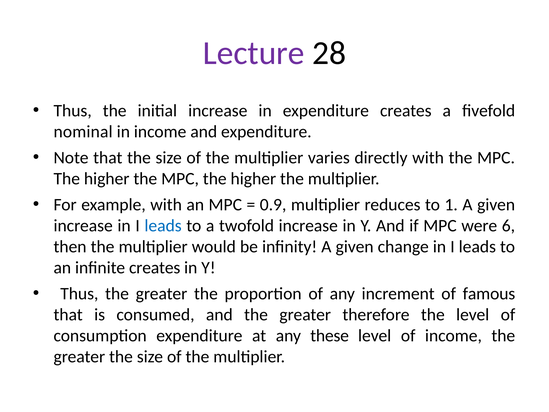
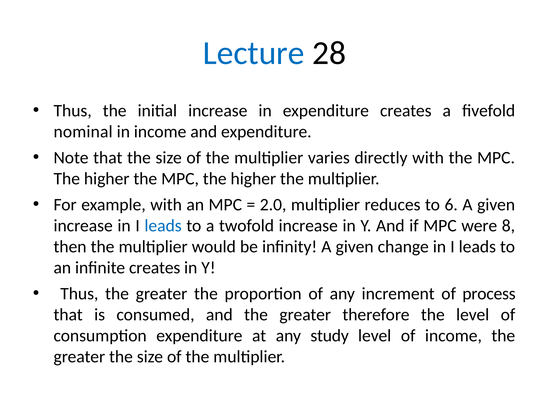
Lecture colour: purple -> blue (254, 53)
0.9: 0.9 -> 2.0 (273, 204)
1: 1 -> 6 (451, 204)
6: 6 -> 8 (508, 225)
famous: famous -> process (489, 293)
these: these -> study (330, 336)
